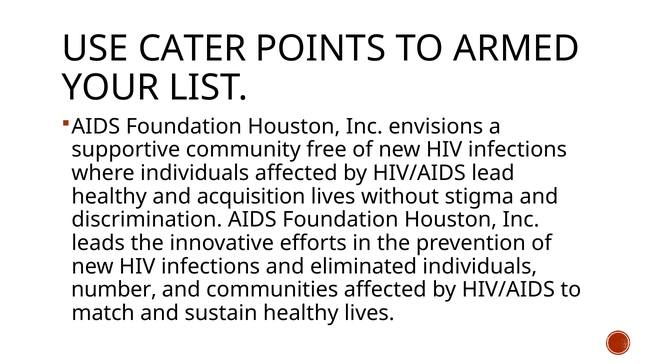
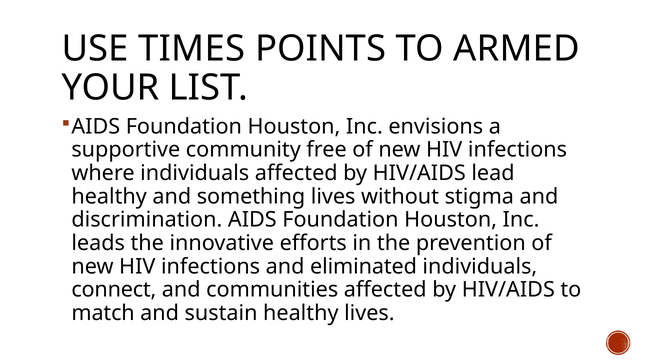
CATER: CATER -> TIMES (192, 49)
acquisition: acquisition -> something (251, 197)
number: number -> connect (114, 290)
